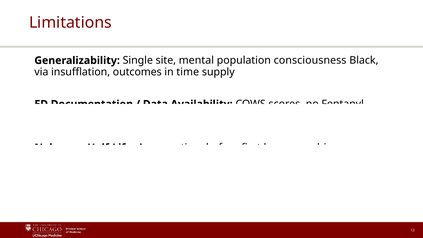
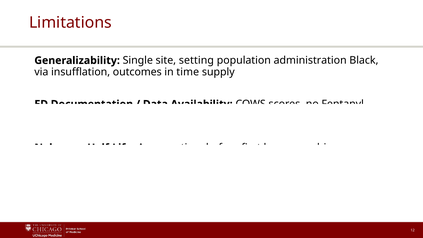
mental: mental -> setting (196, 60)
consciousness: consciousness -> administration (310, 60)
